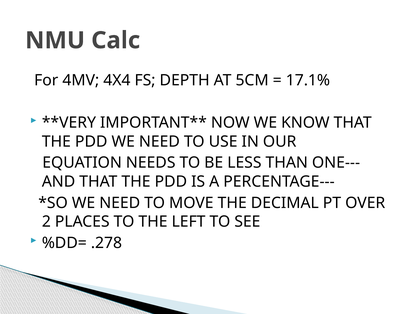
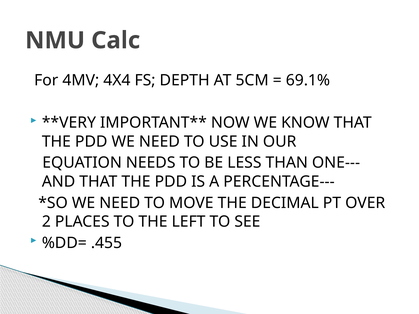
17.1%: 17.1% -> 69.1% (308, 80)
.278: .278 -> .455 (106, 243)
